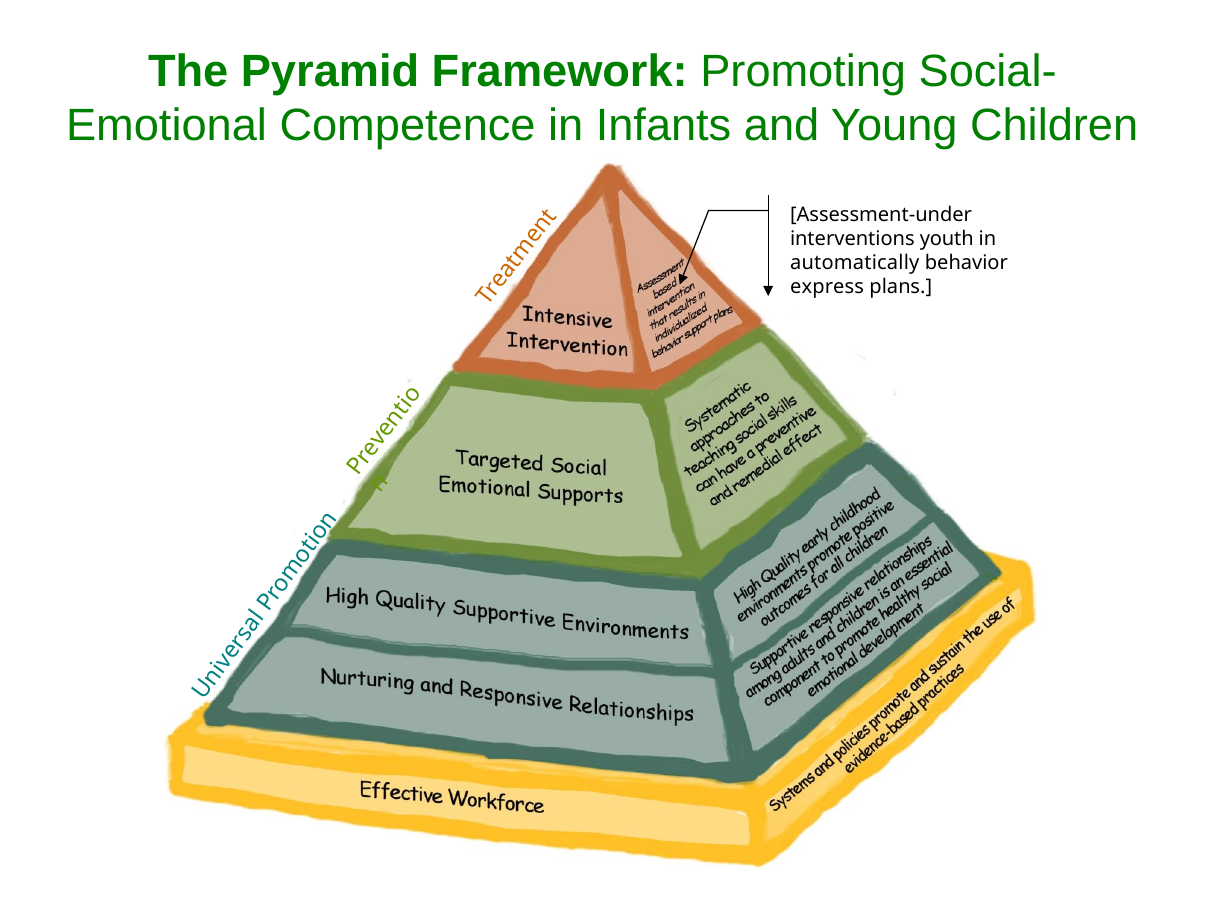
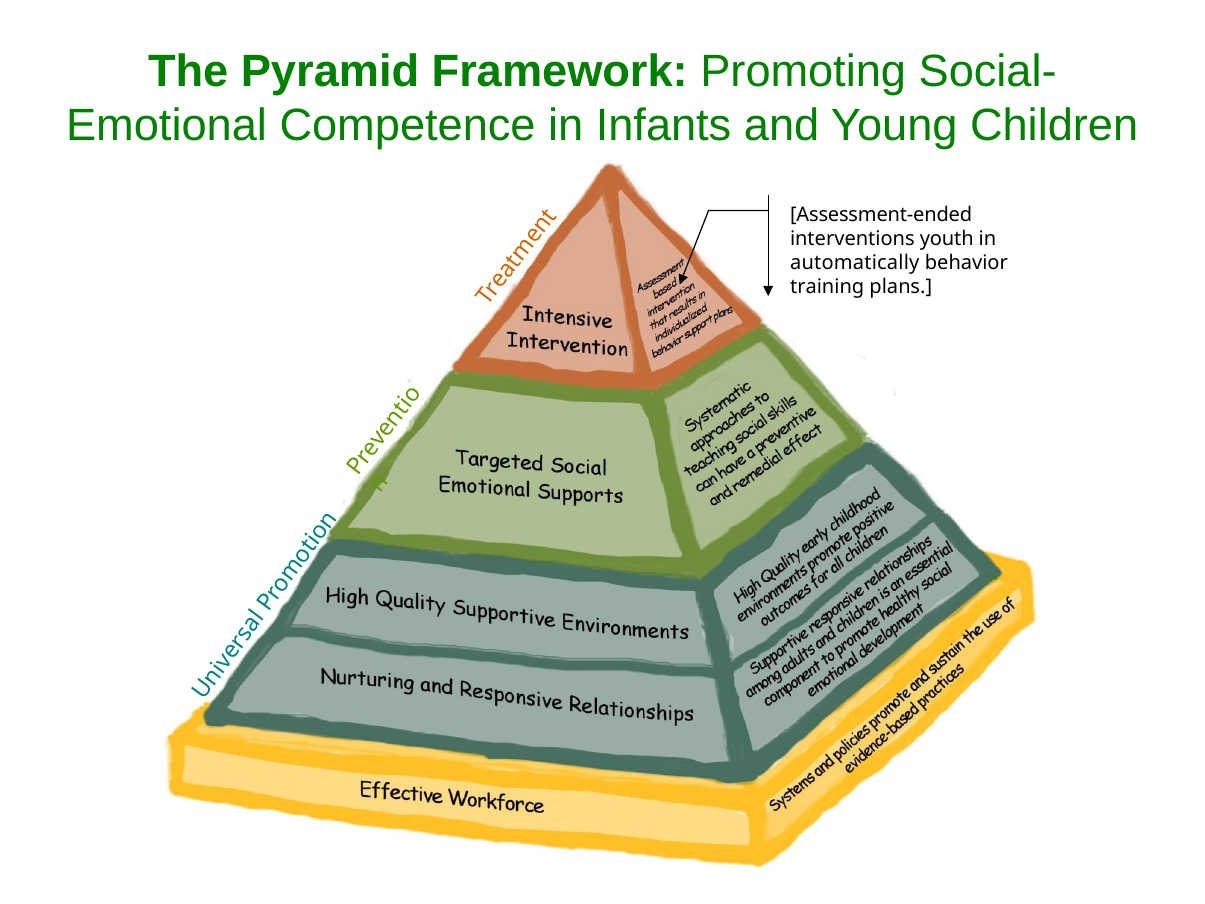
Assessment-under: Assessment-under -> Assessment-ended (881, 215)
express: express -> training (827, 287)
